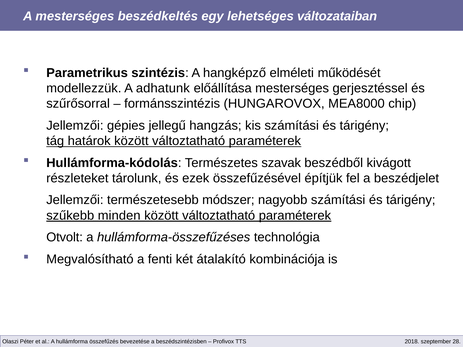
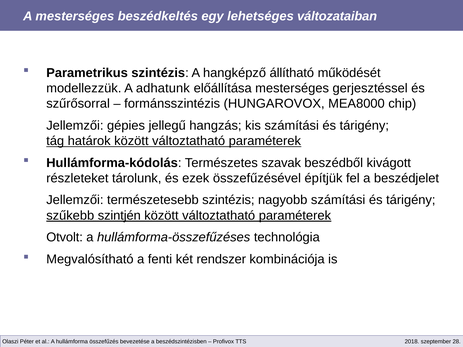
elméleti: elméleti -> állítható (292, 73)
természetesebb módszer: módszer -> szintézis (228, 200)
minden: minden -> szintjén (119, 216)
átalakító: átalakító -> rendszer (221, 259)
